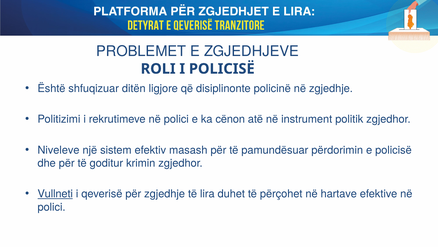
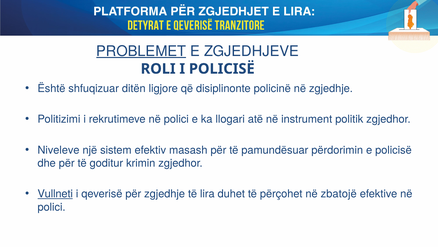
PROBLEMET underline: none -> present (141, 51)
cënon: cënon -> llogari (230, 119)
hartave: hartave -> zbatojë (339, 193)
